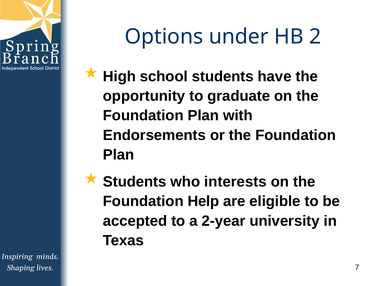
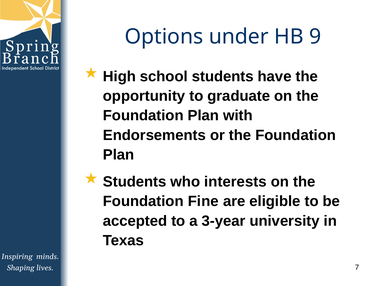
2: 2 -> 9 (315, 37)
Help: Help -> Fine (203, 202)
2-year: 2-year -> 3-year (224, 221)
